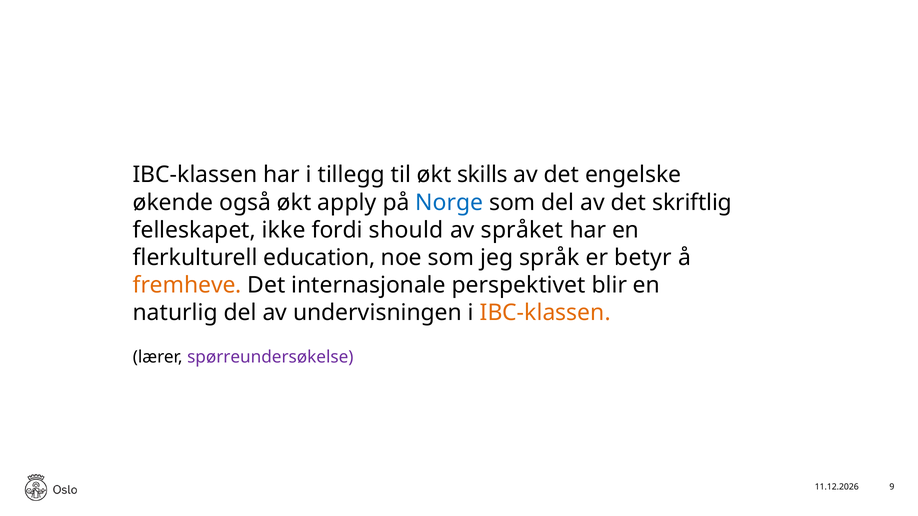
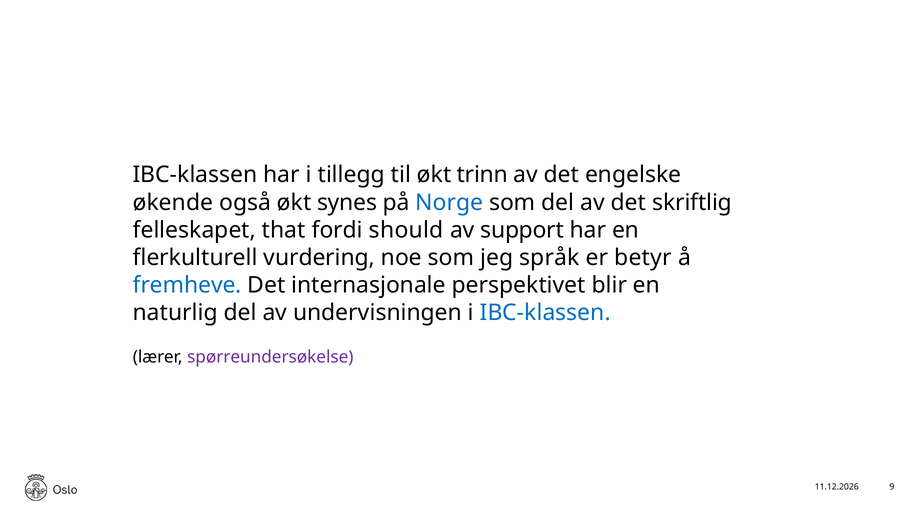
skills: skills -> trinn (482, 175)
apply: apply -> synes (347, 203)
ikke: ikke -> that (284, 230)
språket: språket -> support (522, 230)
education: education -> vurdering (319, 258)
fremheve colour: orange -> blue (187, 285)
IBC-klassen colour: orange -> blue (545, 313)
